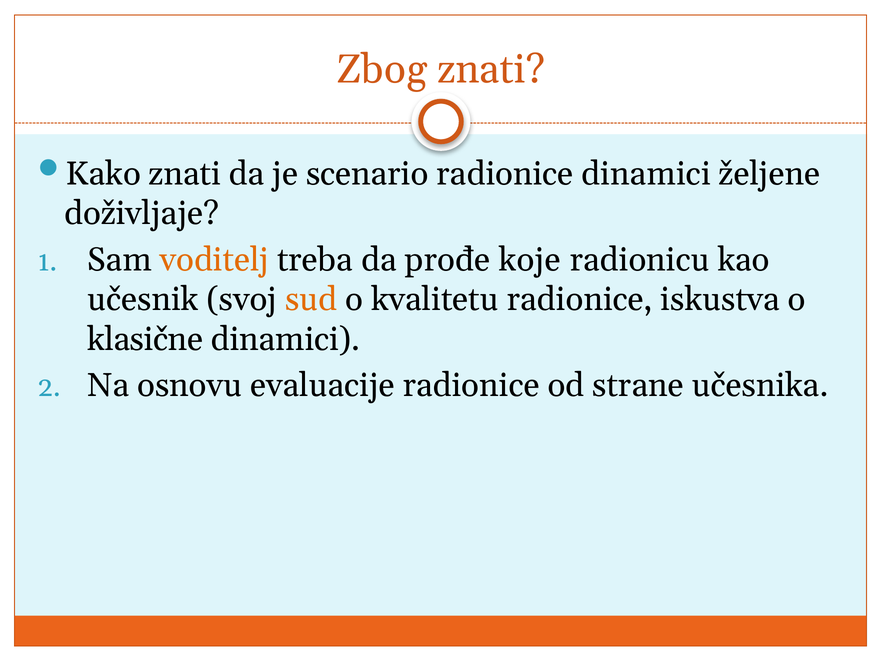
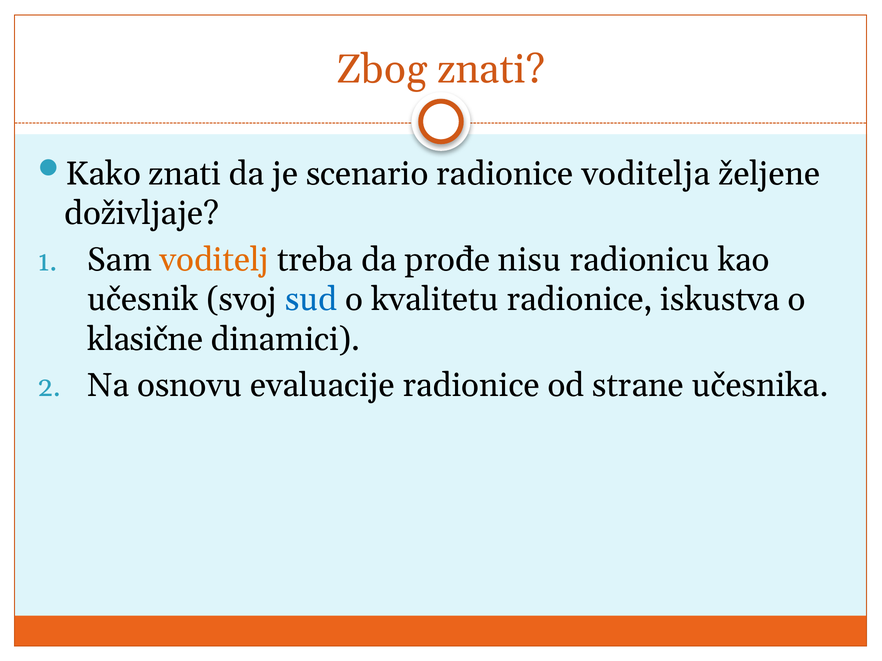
radionice dinamici: dinamici -> voditelja (646, 174)
koje: koje -> nisu (530, 260)
sud colour: orange -> blue (311, 300)
